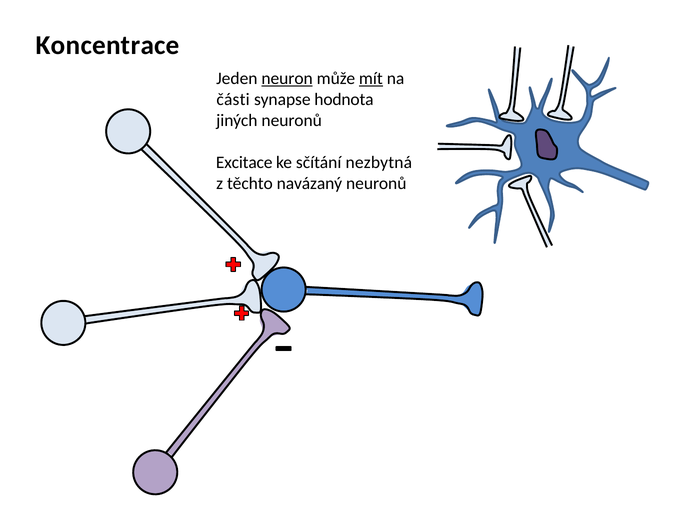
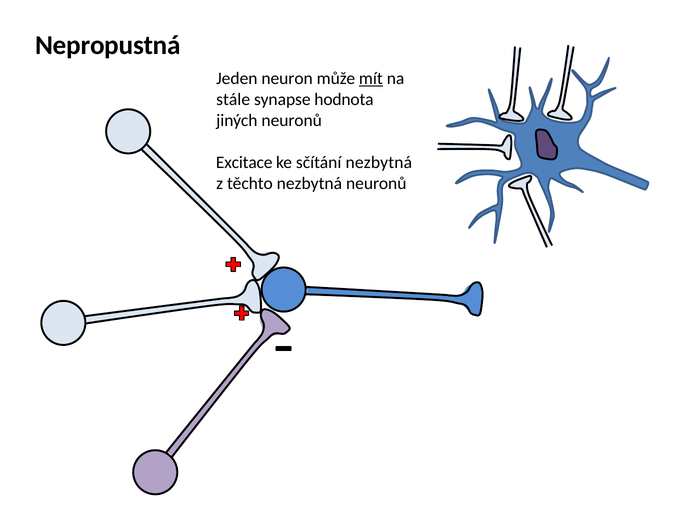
Koncentrace: Koncentrace -> Nepropustná (108, 45)
neuron underline: present -> none (287, 78)
části: části -> stále (233, 99)
těchto navázaný: navázaný -> nezbytná (309, 183)
